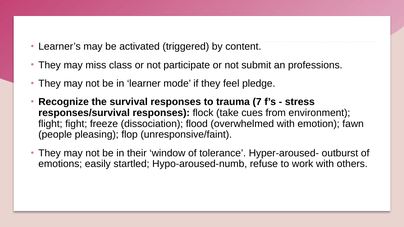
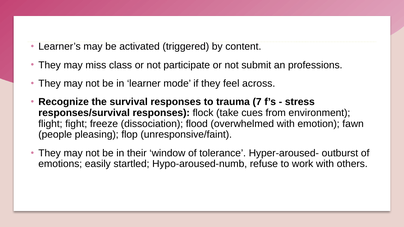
pledge: pledge -> across (259, 84)
